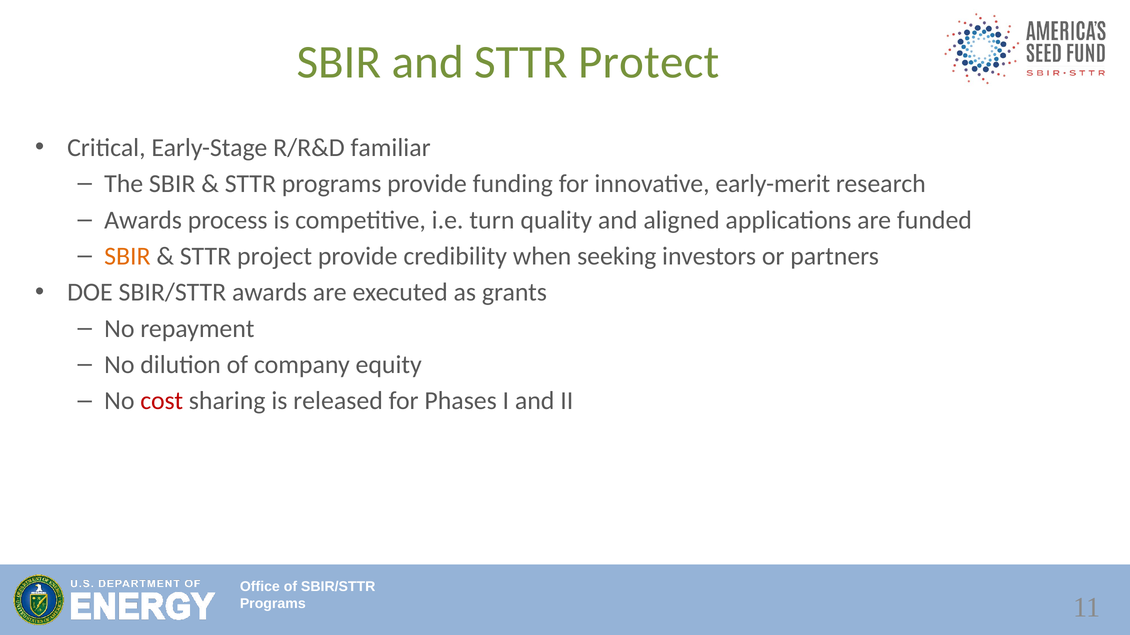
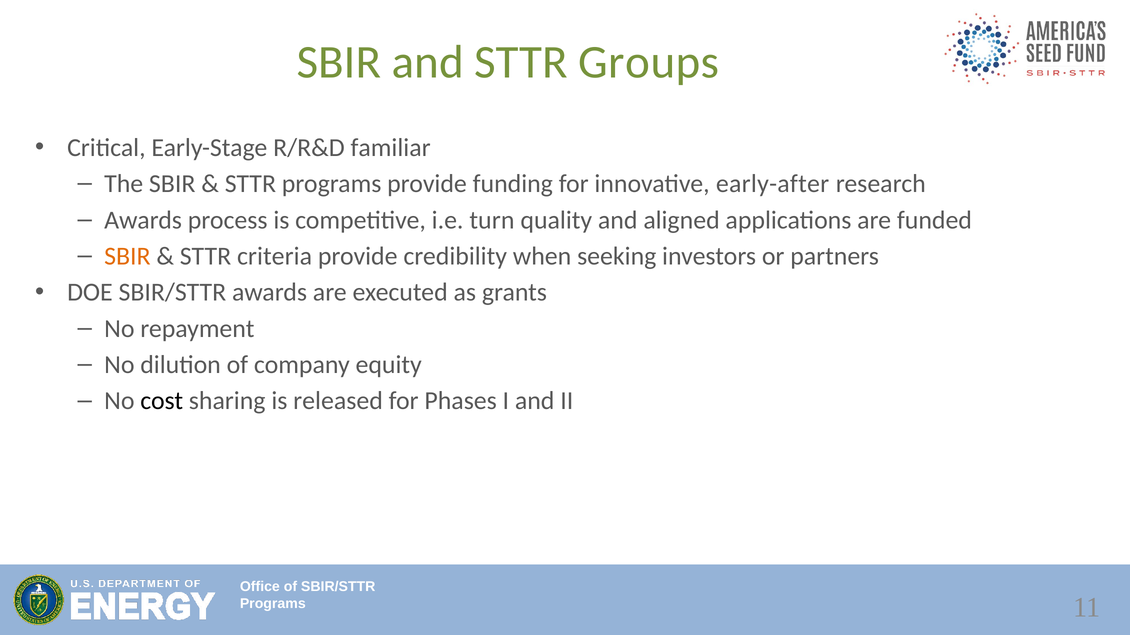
Protect: Protect -> Groups (649, 62)
early-merit: early-merit -> early-after (773, 184)
project: project -> criteria (275, 256)
cost colour: red -> black (162, 401)
